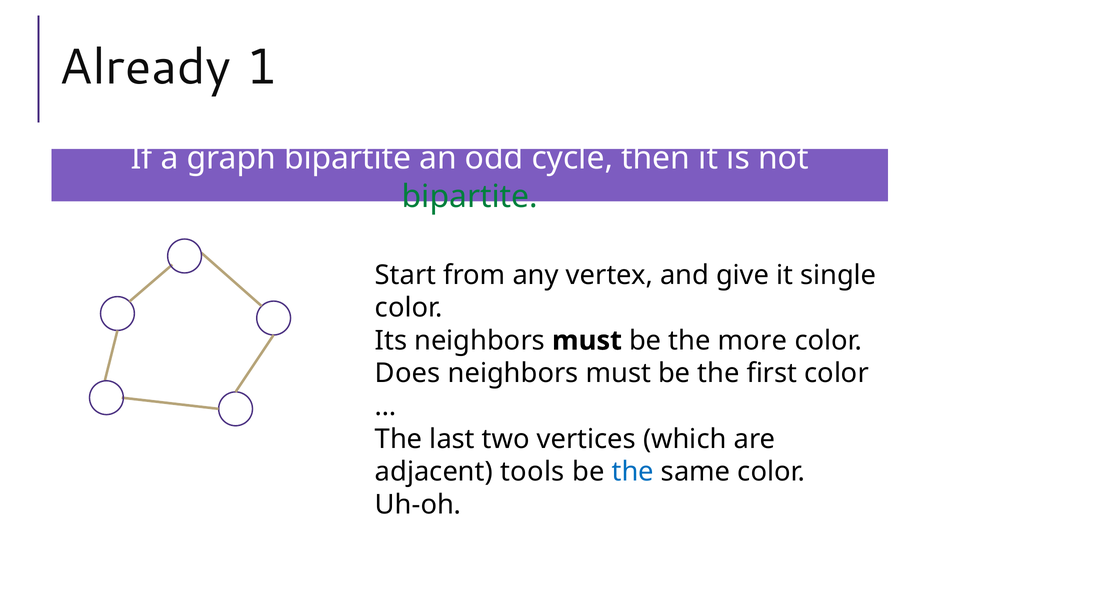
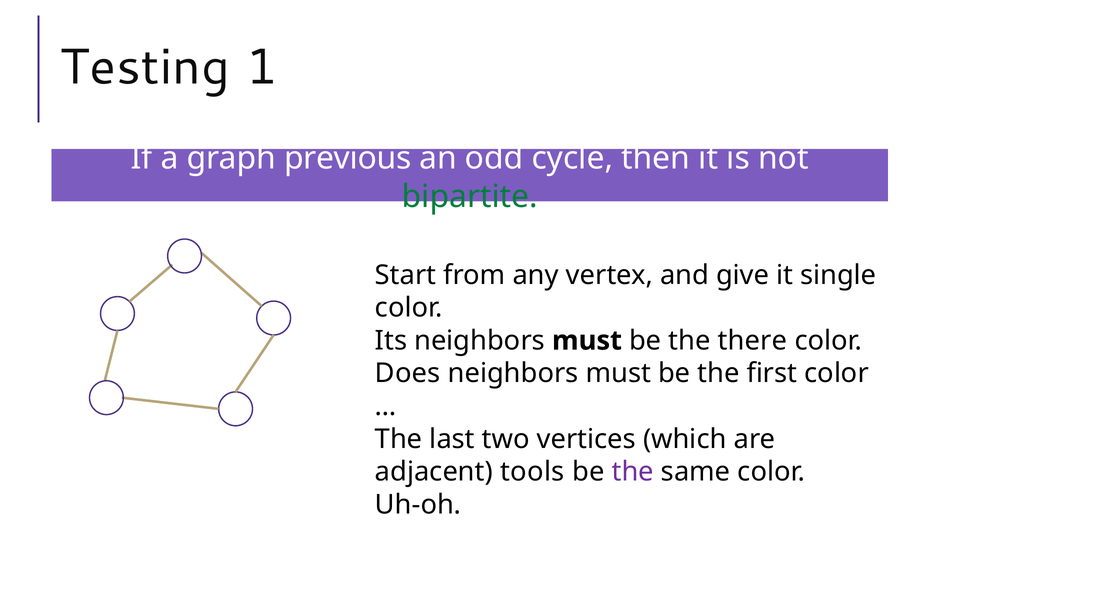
Already: Already -> Testing (145, 67)
graph bipartite: bipartite -> previous (348, 158)
more: more -> there (752, 340)
the colour: blue -> purple (633, 472)
